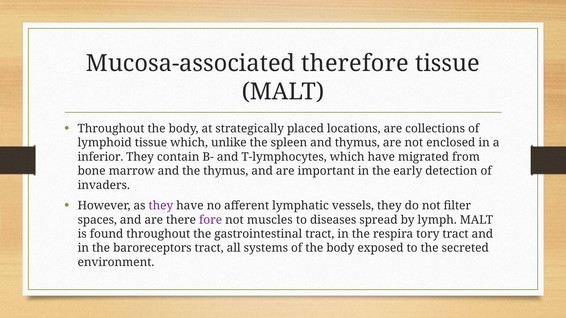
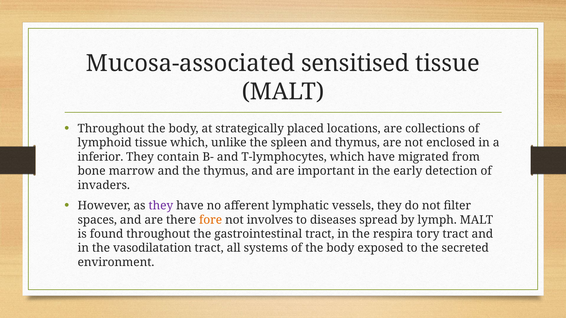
therefore: therefore -> sensitised (355, 63)
fore colour: purple -> orange (211, 220)
muscles: muscles -> involves (270, 220)
baroreceptors: baroreceptors -> vasodilatation (152, 248)
